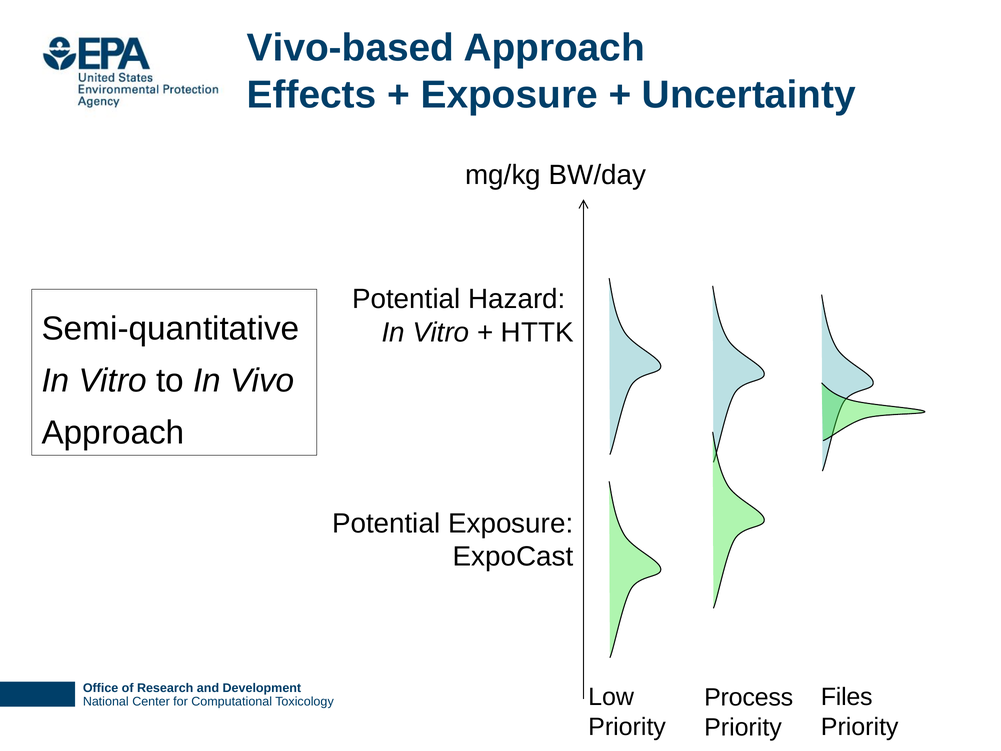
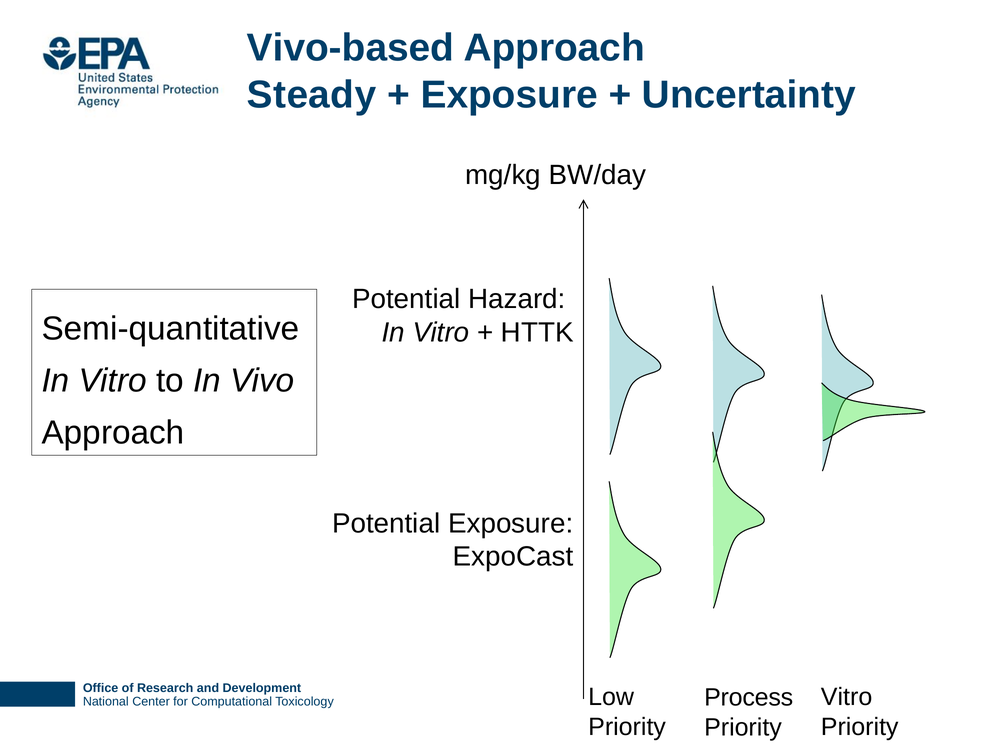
Effects: Effects -> Steady (312, 95)
Files: Files -> Vitro (847, 697)
